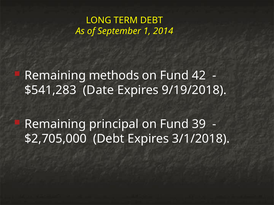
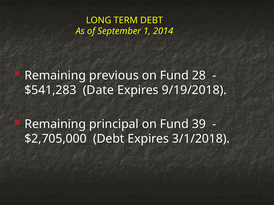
methods: methods -> previous (114, 76)
42: 42 -> 28 (199, 76)
